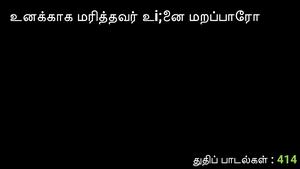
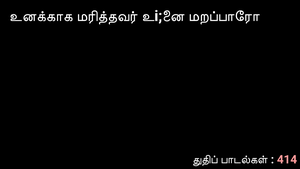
414 colour: light green -> pink (287, 159)
